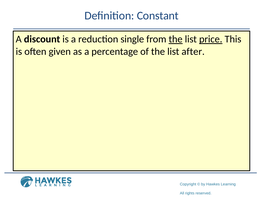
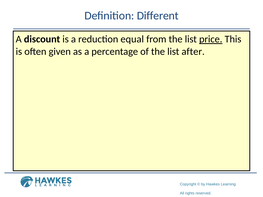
Constant: Constant -> Different (158, 16)
single: single -> equal (132, 39)
the underline: present -> none (176, 39)
